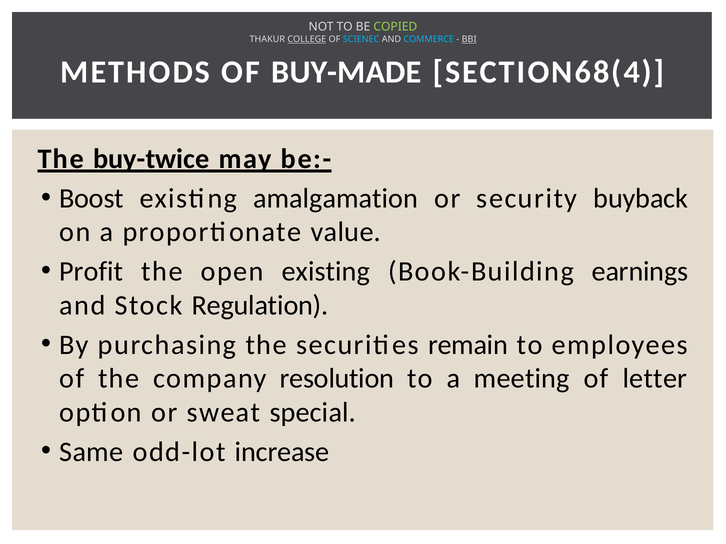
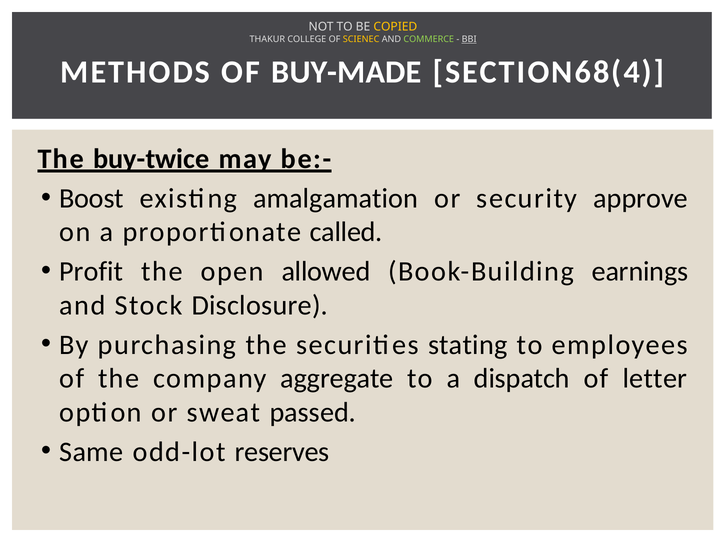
COPIED colour: light green -> yellow (395, 27)
COLLEGE underline: present -> none (307, 39)
SCIENEC colour: light blue -> yellow (361, 39)
COMMERCE colour: light blue -> light green (429, 39)
buyback: buyback -> approve (641, 198)
value: value -> called (346, 232)
open existing: existing -> allowed (326, 272)
Regulation: Regulation -> Disclosure (260, 306)
remain: remain -> stating (468, 345)
resolution: resolution -> aggregate (337, 379)
meeting: meeting -> dispatch (522, 379)
special: special -> passed (313, 413)
increase: increase -> reserves (282, 452)
